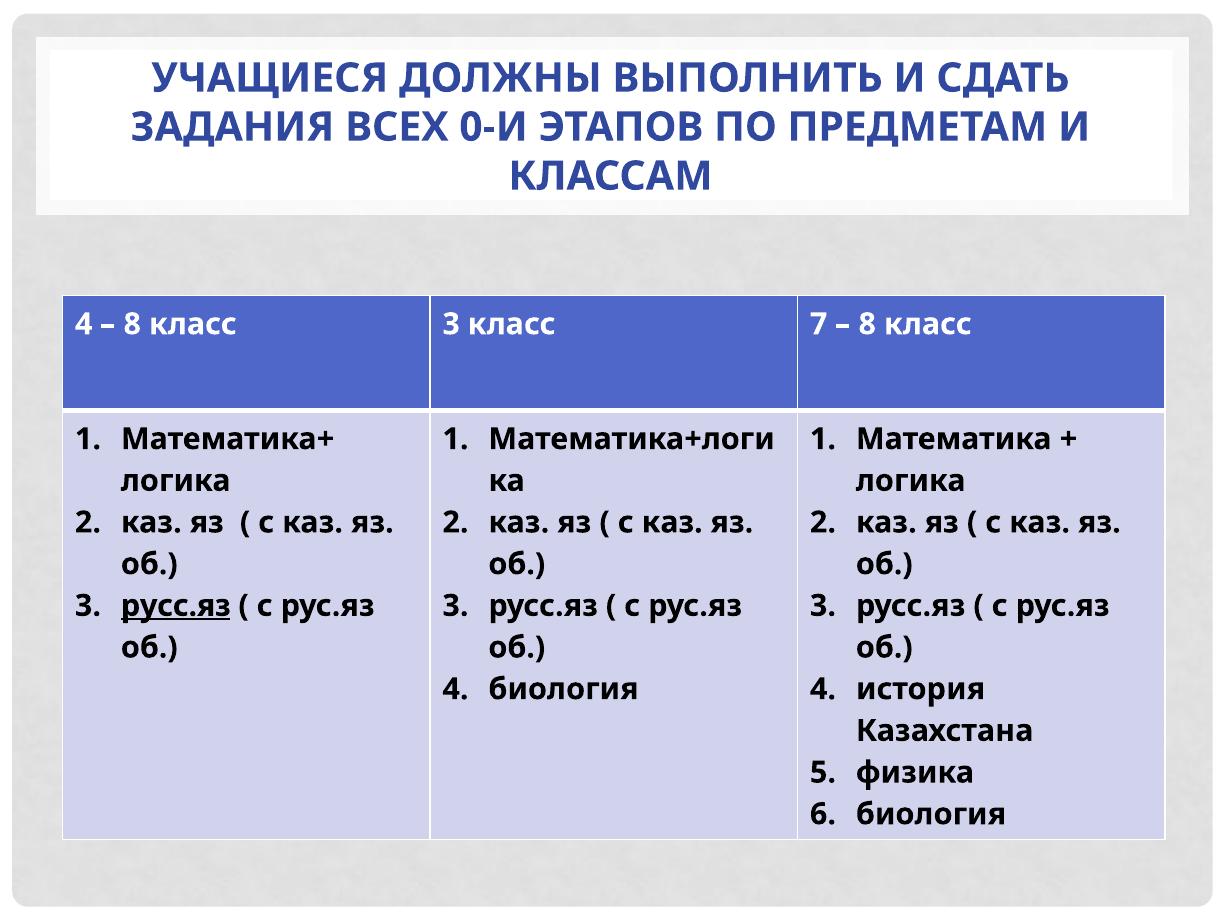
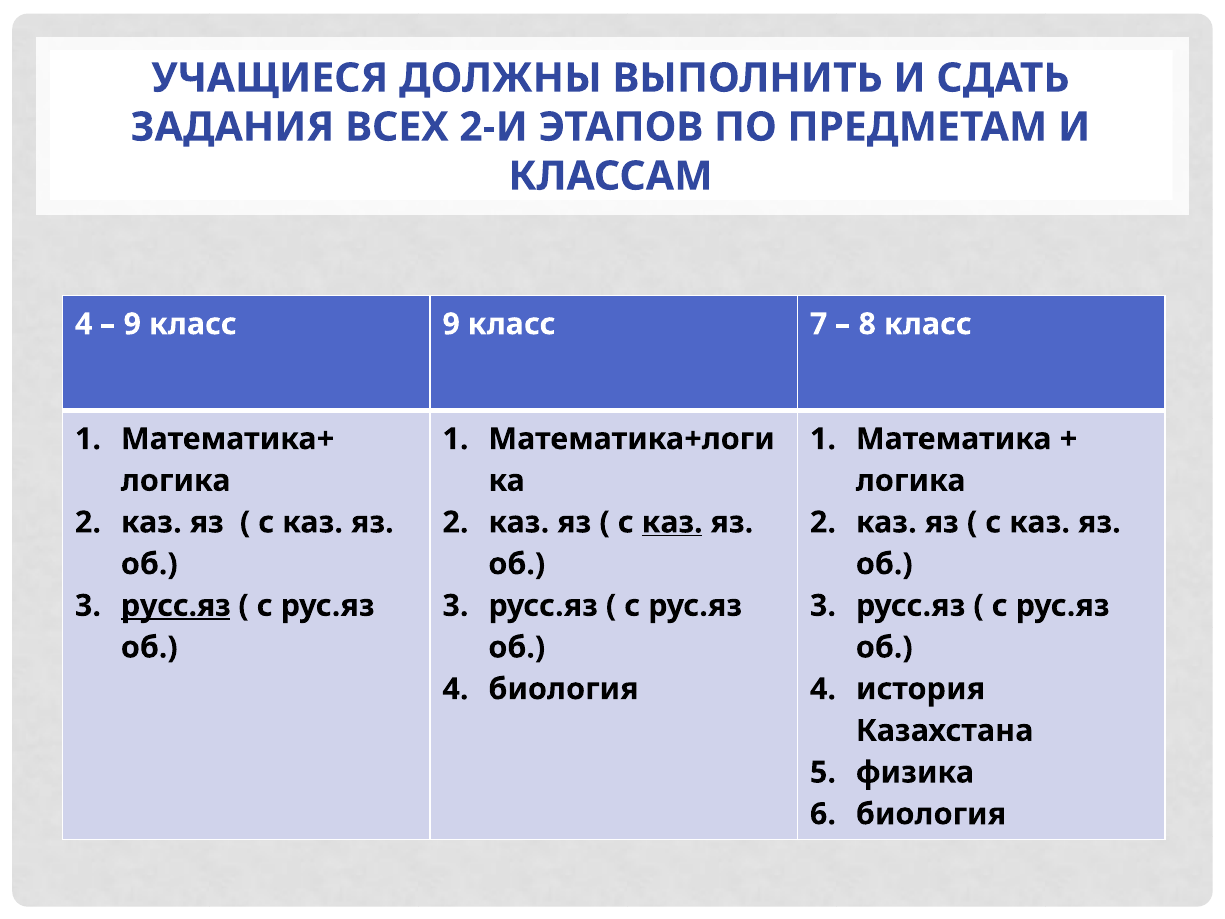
0-И: 0-И -> 2-И (494, 127)
8: 8 -> 9 (132, 324)
класс 3: 3 -> 9 (451, 324)
каз underline: none -> present (672, 522)
